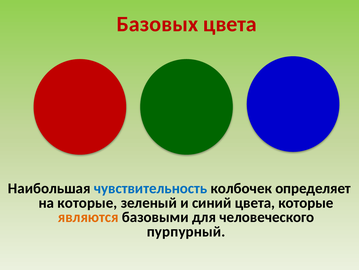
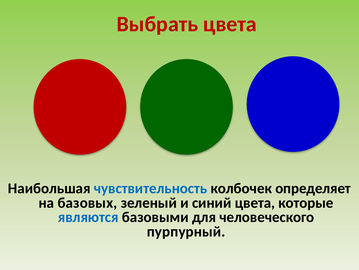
Базовых: Базовых -> Выбрать (157, 24)
на которые: которые -> базовых (87, 202)
являются colour: orange -> blue (88, 217)
